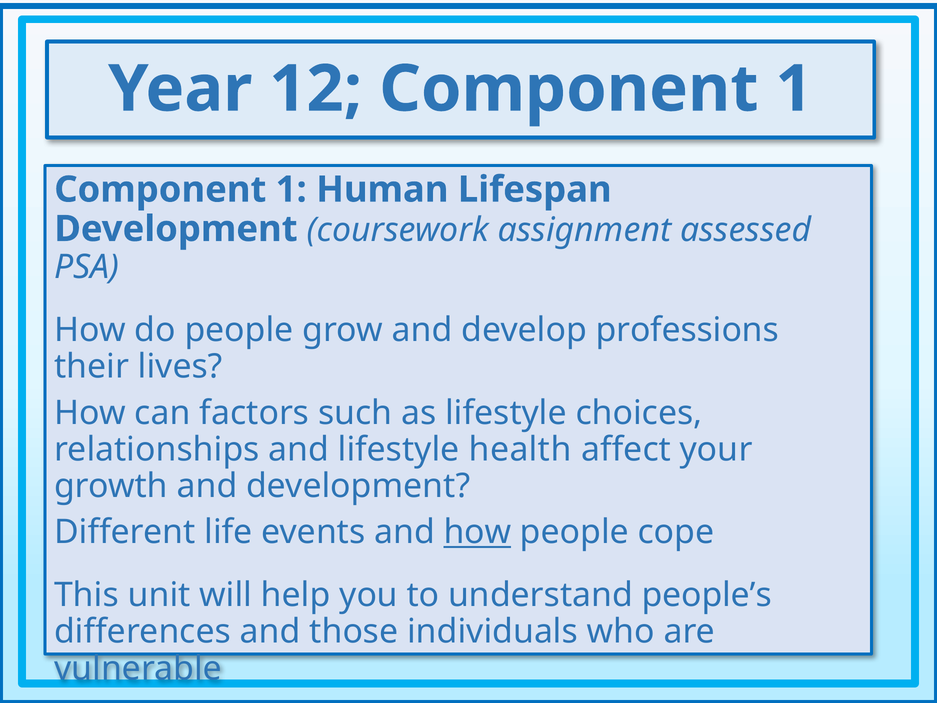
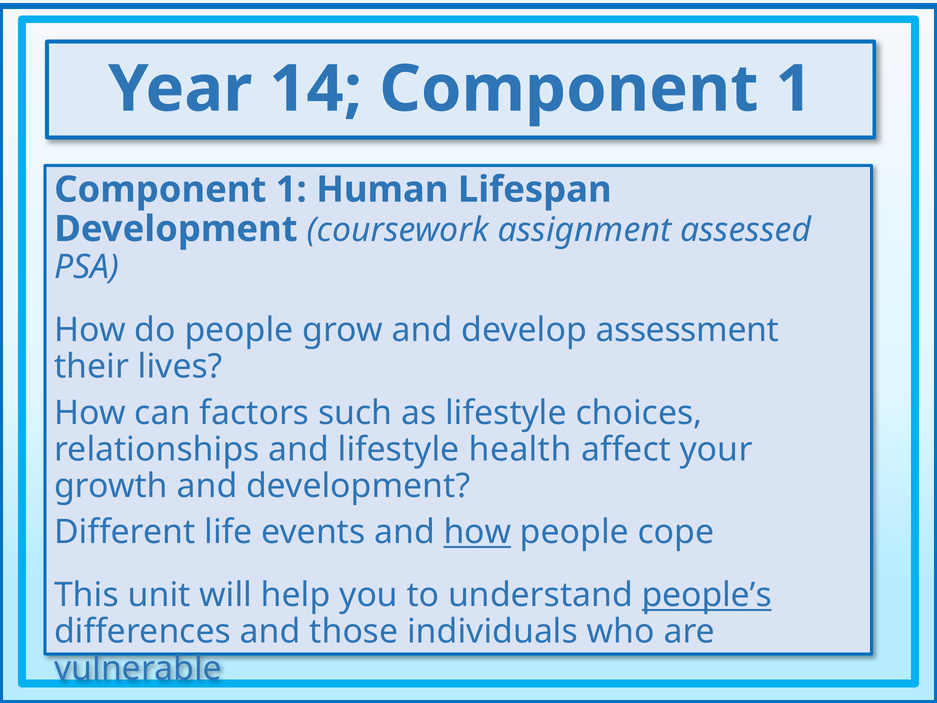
12: 12 -> 14 (316, 89)
professions: professions -> assessment (687, 330)
people’s underline: none -> present (707, 595)
